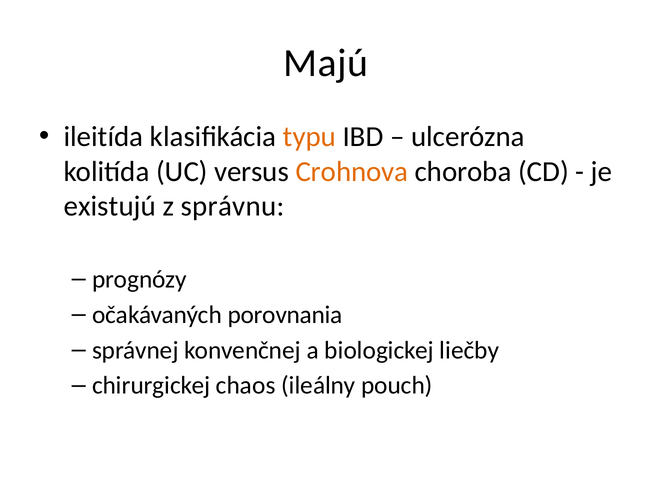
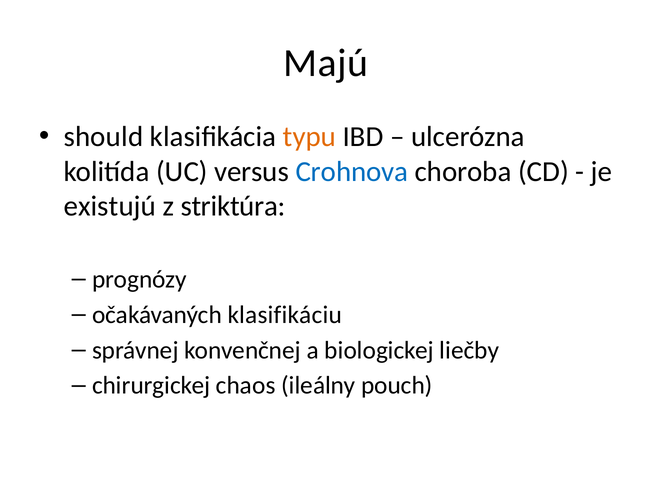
ileitída: ileitída -> should (103, 137)
Crohnova colour: orange -> blue (352, 172)
správnu: správnu -> striktúra (233, 206)
porovnania: porovnania -> klasifikáciu (285, 315)
